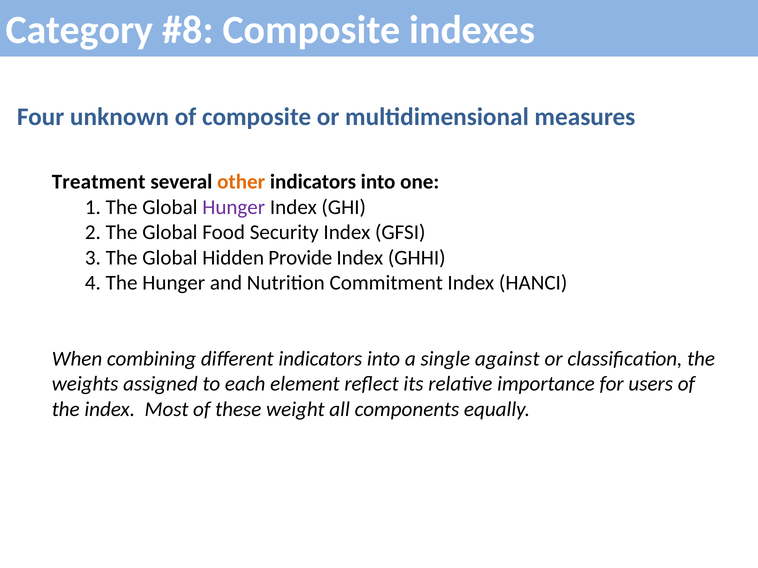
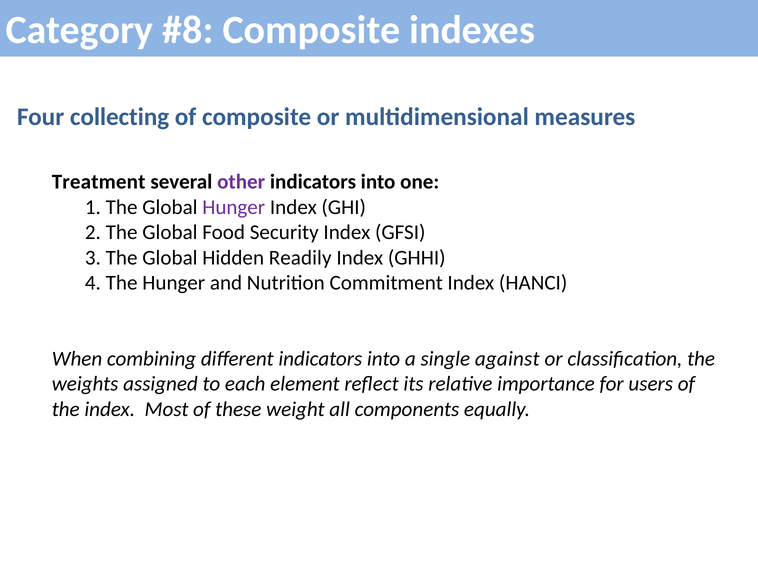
unknown: unknown -> collecting (120, 117)
other colour: orange -> purple (241, 182)
Provide: Provide -> Readily (300, 258)
